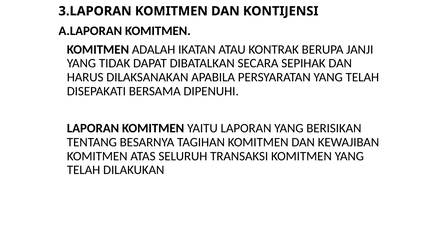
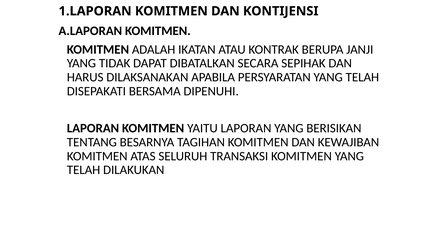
3.LAPORAN: 3.LAPORAN -> 1.LAPORAN (95, 11)
